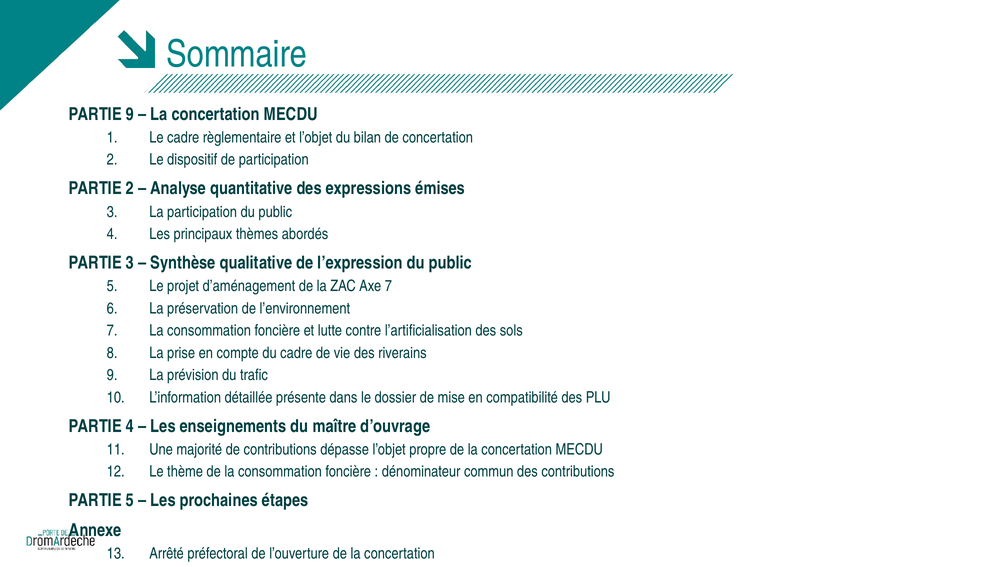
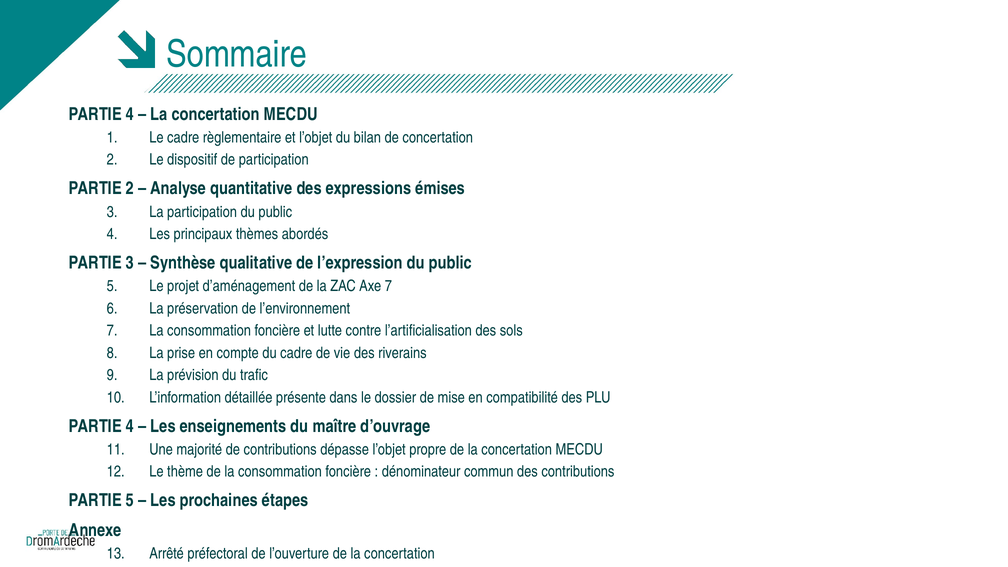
9: 9 -> 4 (130, 114)
